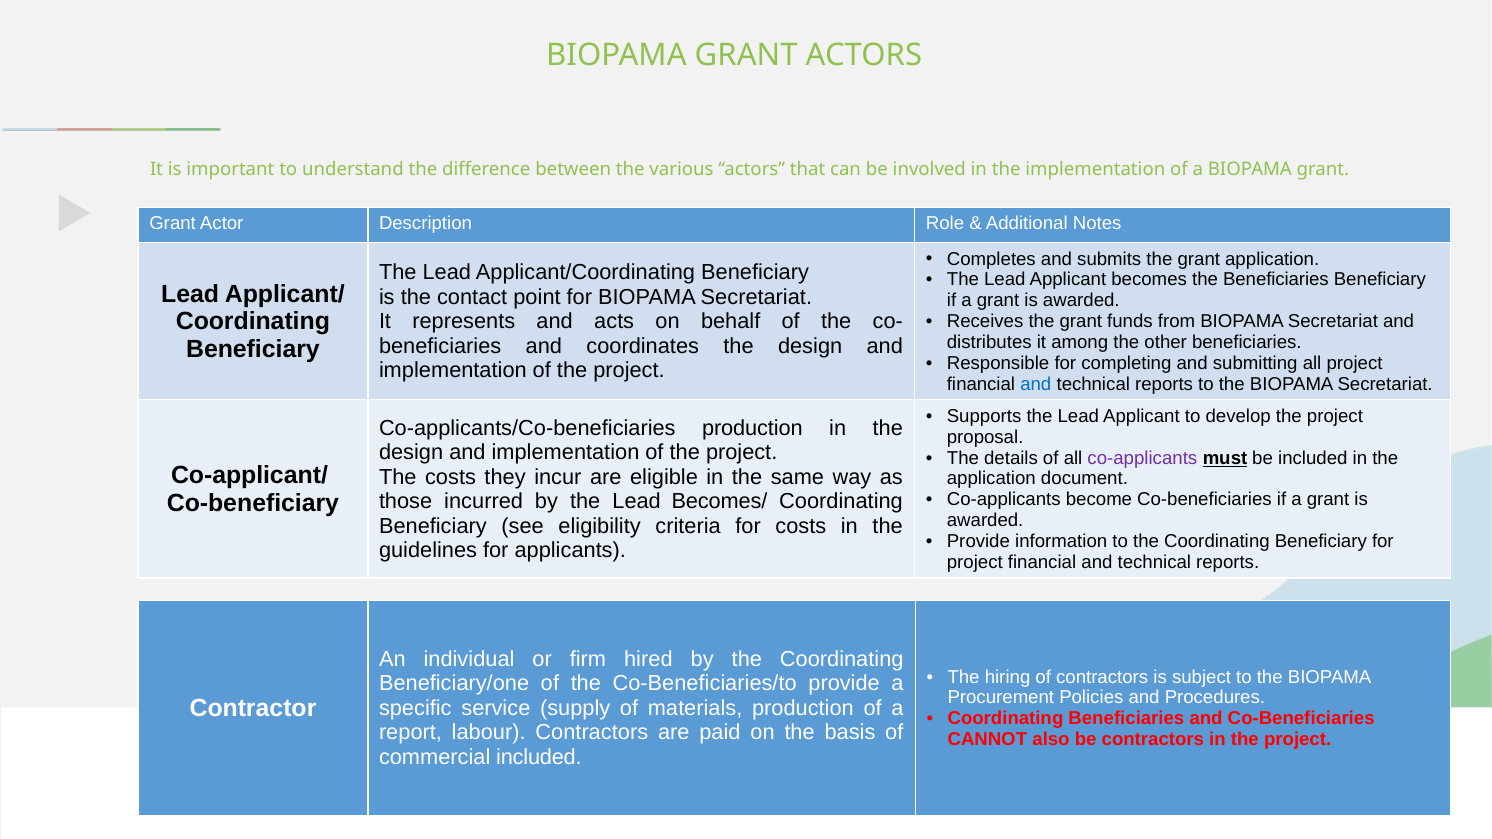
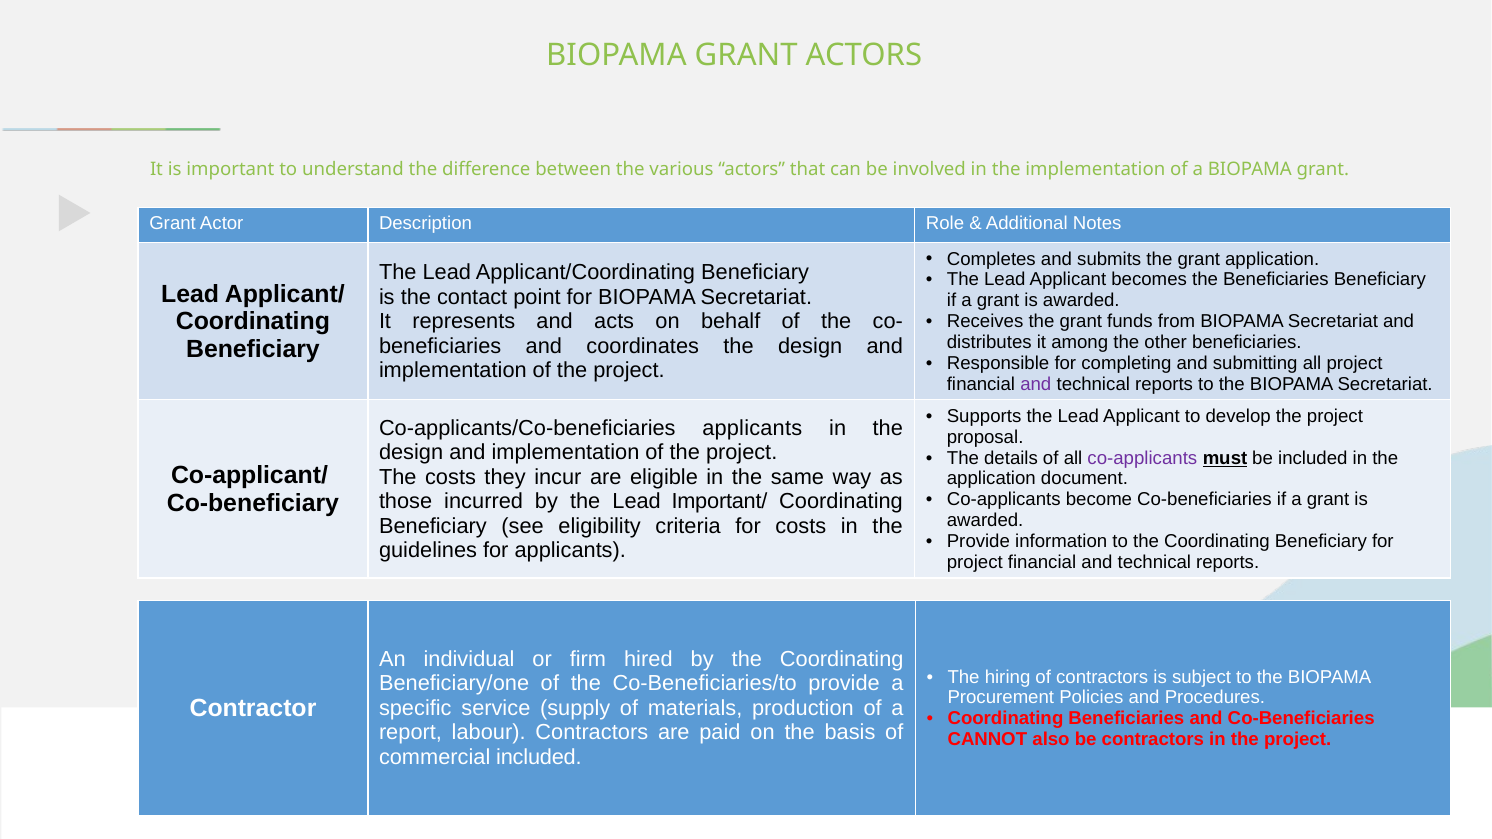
and colour: blue -> purple (1036, 384)
Co-applicants/Co-beneficiaries production: production -> applicants (752, 428)
Becomes/: Becomes/ -> Important/ (719, 502)
